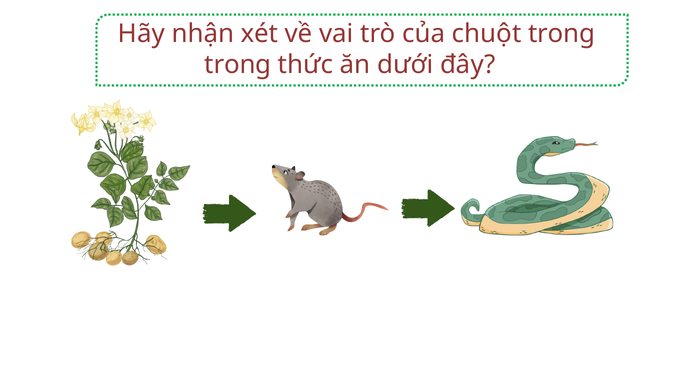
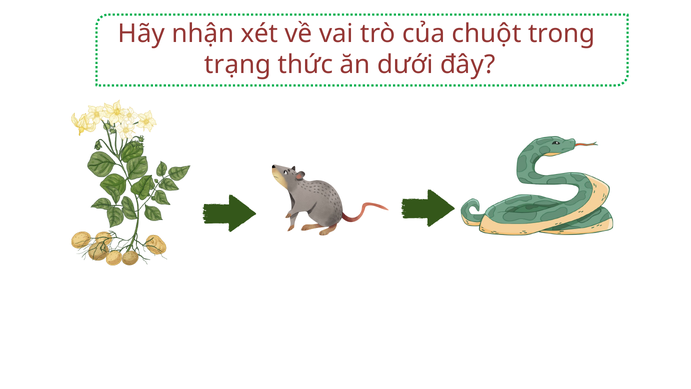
trong: trong -> trạng (238, 65)
